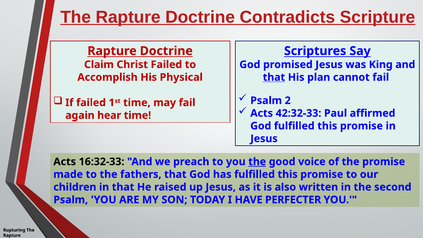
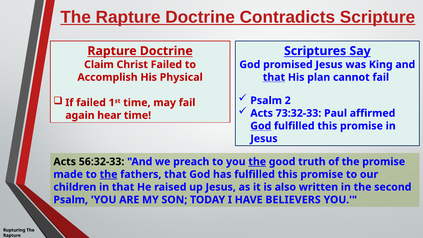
42:32-33: 42:32-33 -> 73:32-33 (298, 113)
God underline: none -> present (261, 126)
16:32-33: 16:32-33 -> 56:32-33 (102, 162)
voice: voice -> truth (312, 162)
the underline: none -> present (109, 174)
PERFECTER: PERFECTER -> BELIEVERS (293, 200)
